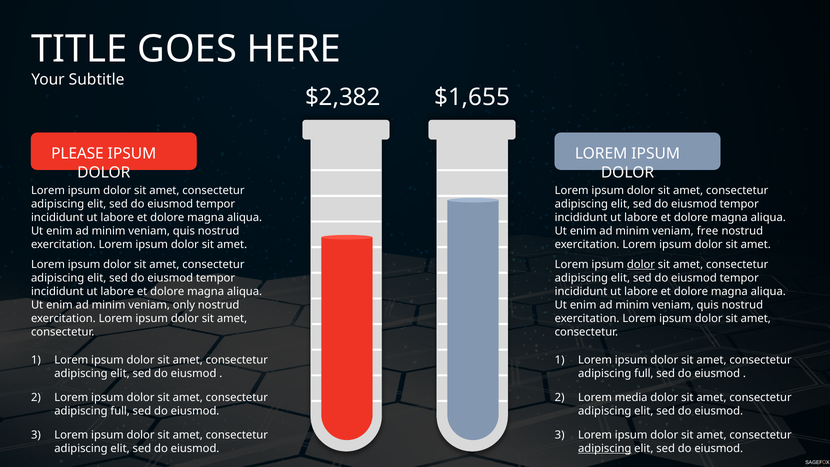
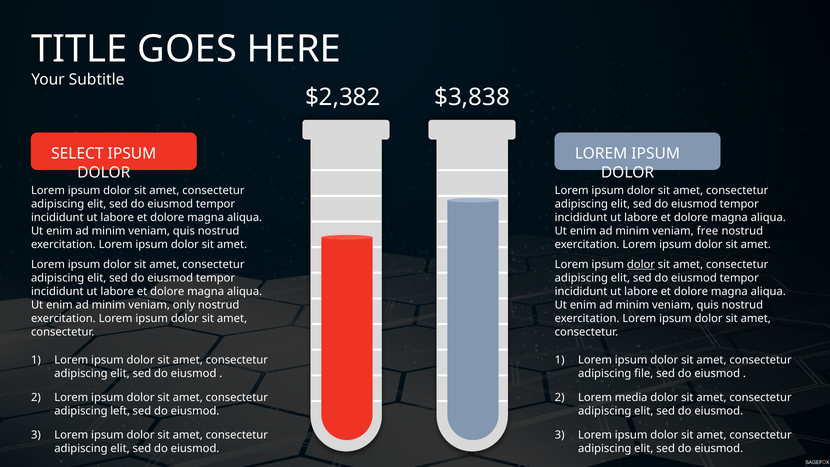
$1,655: $1,655 -> $3,838 (472, 97)
PLEASE: PLEASE -> SELECT (77, 154)
full: full -> file (644, 373)
full: full -> left (120, 411)
adipiscing underline: present -> none (605, 448)
